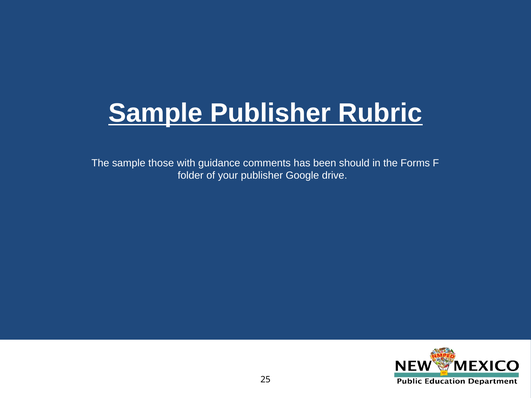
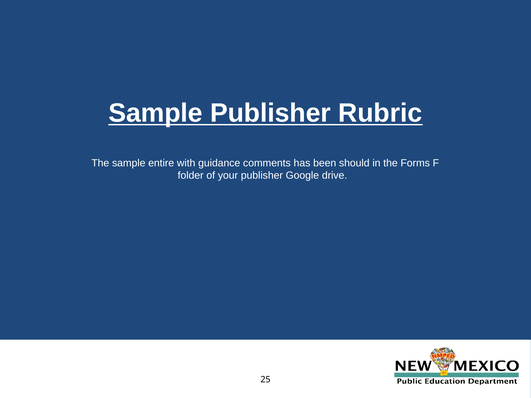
those: those -> entire (161, 163)
